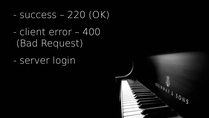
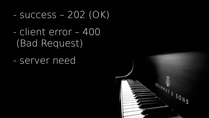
220: 220 -> 202 (77, 15)
login: login -> need (64, 60)
